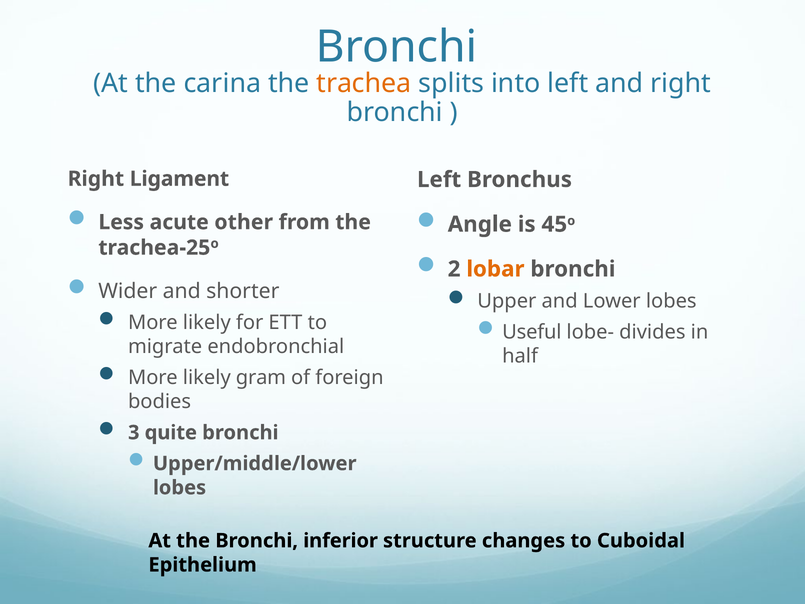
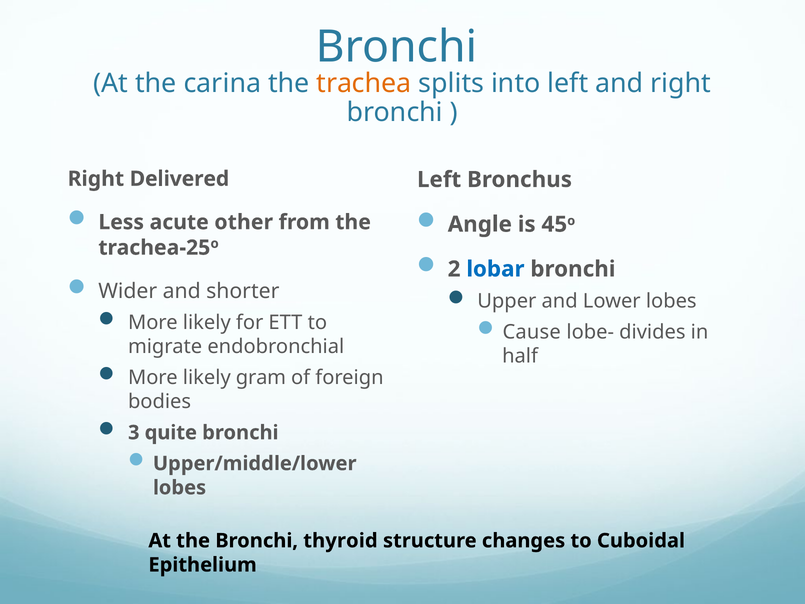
Ligament: Ligament -> Delivered (179, 179)
lobar colour: orange -> blue (495, 269)
Useful: Useful -> Cause (532, 332)
inferior: inferior -> thyroid (340, 541)
